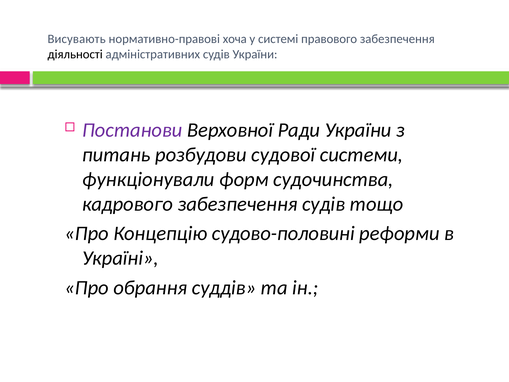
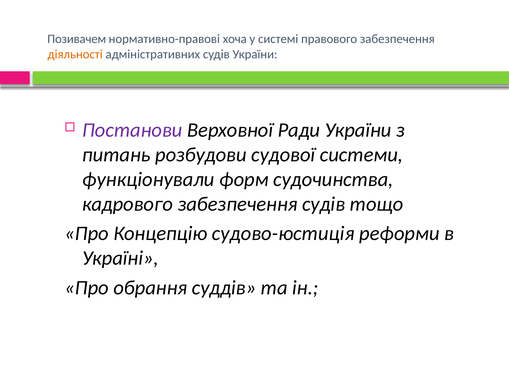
Висувають: Висувають -> Позивачем (77, 39)
діяльності colour: black -> orange (75, 54)
судово-половині: судово-половині -> судово-юстиція (283, 233)
